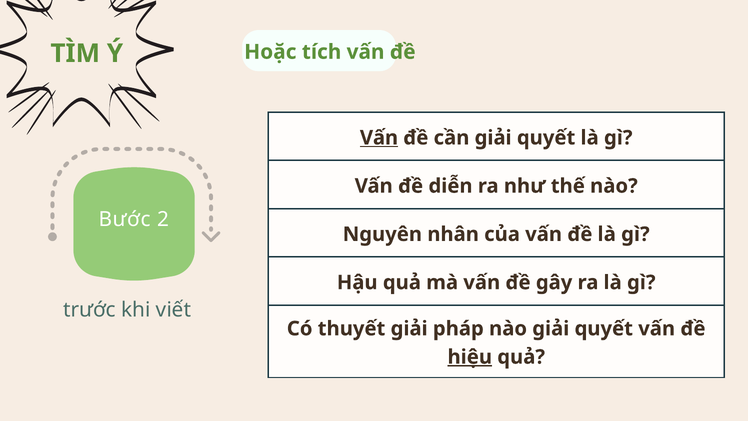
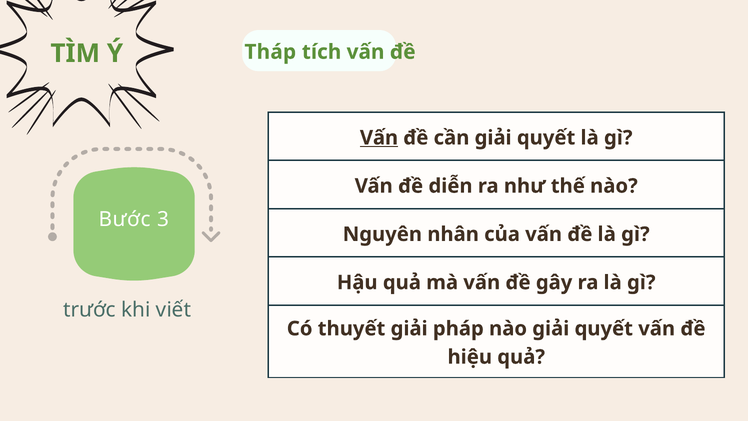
Hoặc: Hoặc -> Tháp (270, 52)
2: 2 -> 3 (163, 219)
hiệu underline: present -> none (470, 357)
